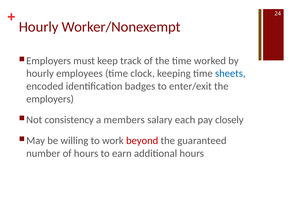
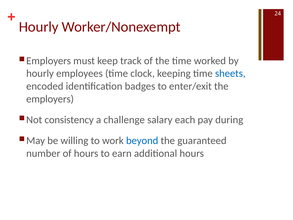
members: members -> challenge (124, 120)
closely: closely -> during (229, 120)
beyond colour: red -> blue (142, 140)
